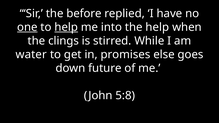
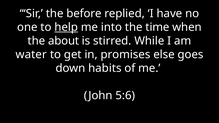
one underline: present -> none (27, 27)
the help: help -> time (157, 27)
clings: clings -> about (64, 41)
future: future -> habits (105, 68)
5:8: 5:8 -> 5:6 (125, 96)
